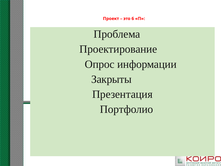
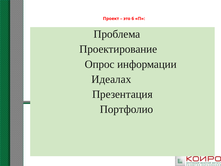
Закрыты: Закрыты -> Идеалах (111, 79)
